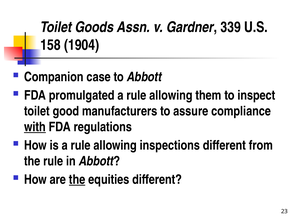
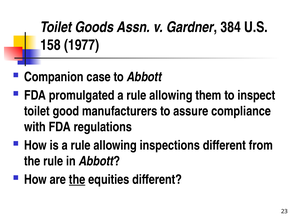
339: 339 -> 384 (231, 27)
1904: 1904 -> 1977 (82, 45)
with underline: present -> none (35, 127)
